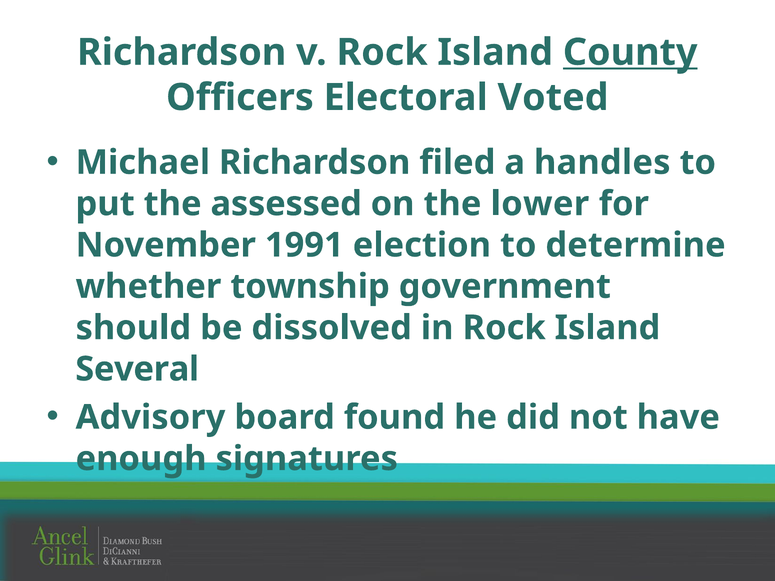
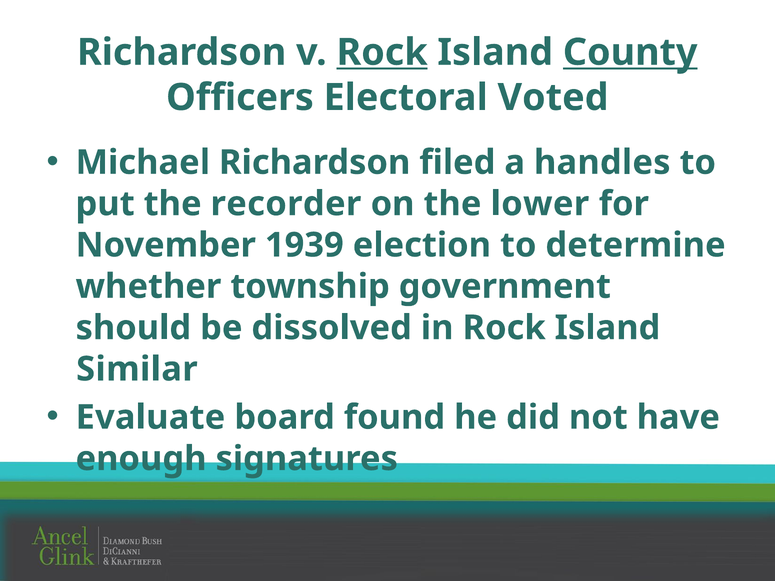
Rock underline: none -> present (382, 52)
assessed: assessed -> recorder (286, 204)
1991: 1991 -> 1939 (304, 245)
Several: Several -> Similar (137, 369)
Advisory: Advisory -> Evaluate (150, 418)
